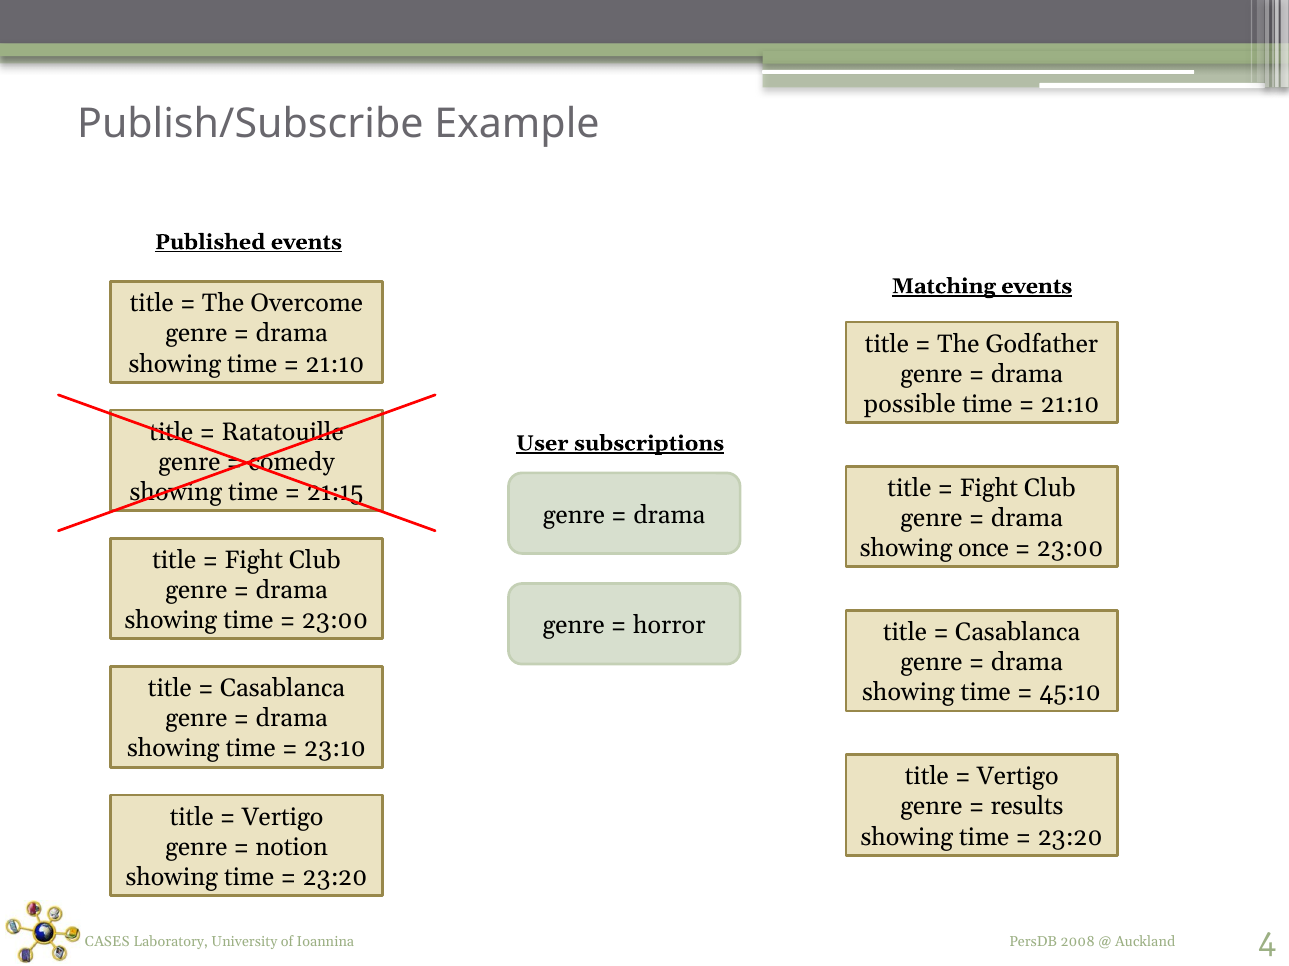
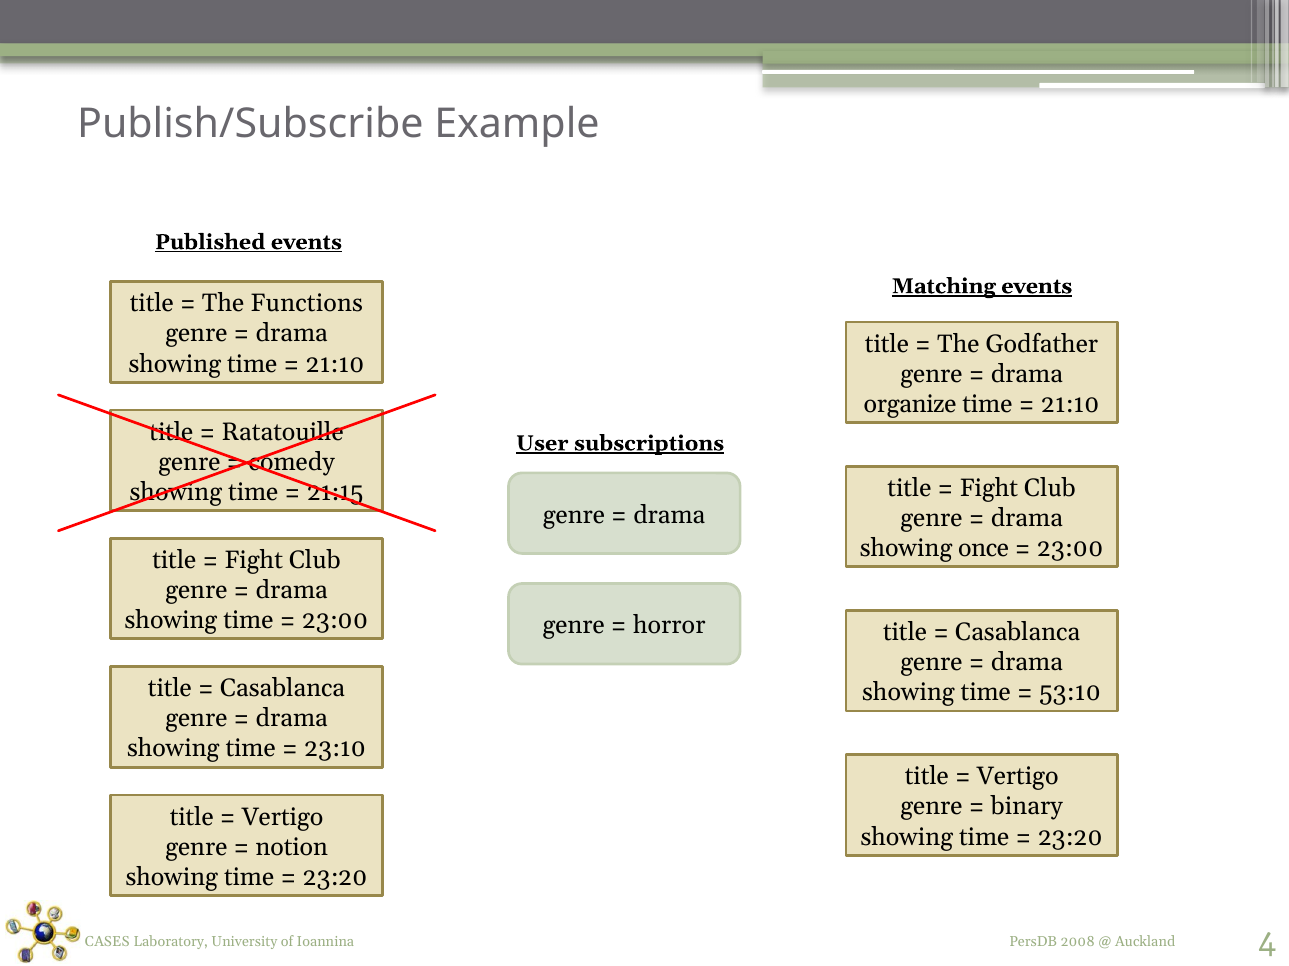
Overcome: Overcome -> Functions (307, 304)
possible: possible -> organize (910, 404)
45:10: 45:10 -> 53:10 (1070, 693)
results: results -> binary (1027, 807)
